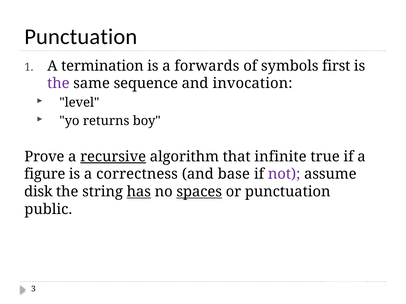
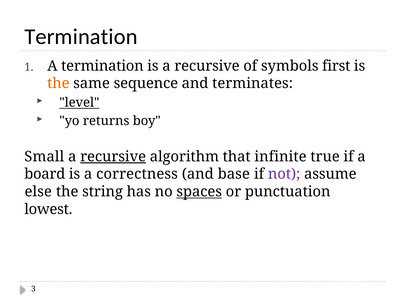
Punctuation: Punctuation -> Termination (81, 37)
is a forwards: forwards -> recursive (207, 66)
the colour: purple -> orange (58, 84)
invocation: invocation -> terminates (253, 84)
level underline: none -> present (79, 103)
Prove: Prove -> Small (44, 157)
figure: figure -> board (45, 174)
disk: disk -> else (38, 192)
has underline: present -> none (139, 192)
public: public -> lowest (48, 210)
